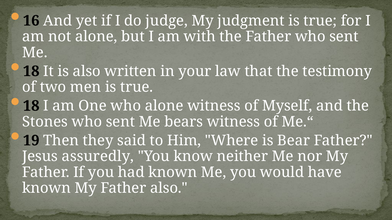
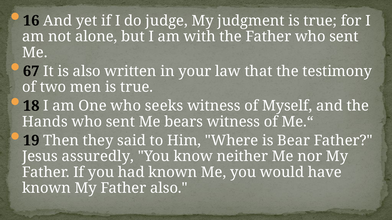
18: 18 -> 67 (31, 71)
who alone: alone -> seeks (164, 106)
Stones: Stones -> Hands (45, 122)
